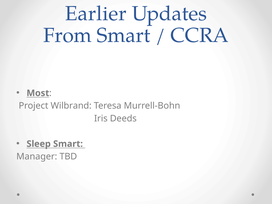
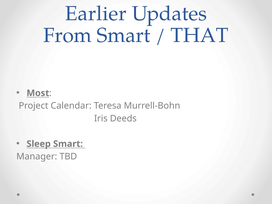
CCRA: CCRA -> THAT (199, 35)
Wilbrand: Wilbrand -> Calendar (71, 106)
